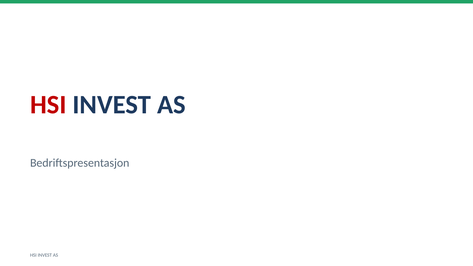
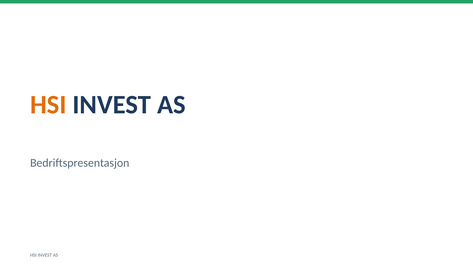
HSI colour: red -> orange (48, 105)
